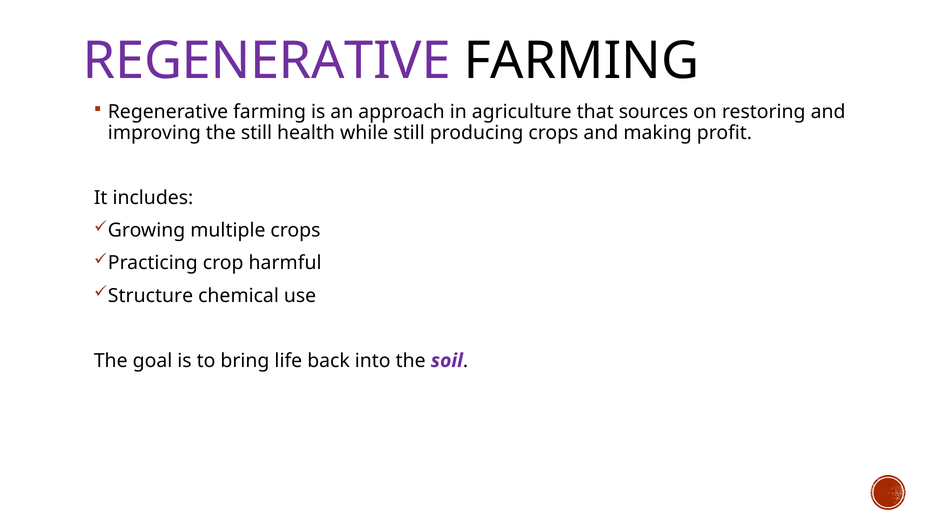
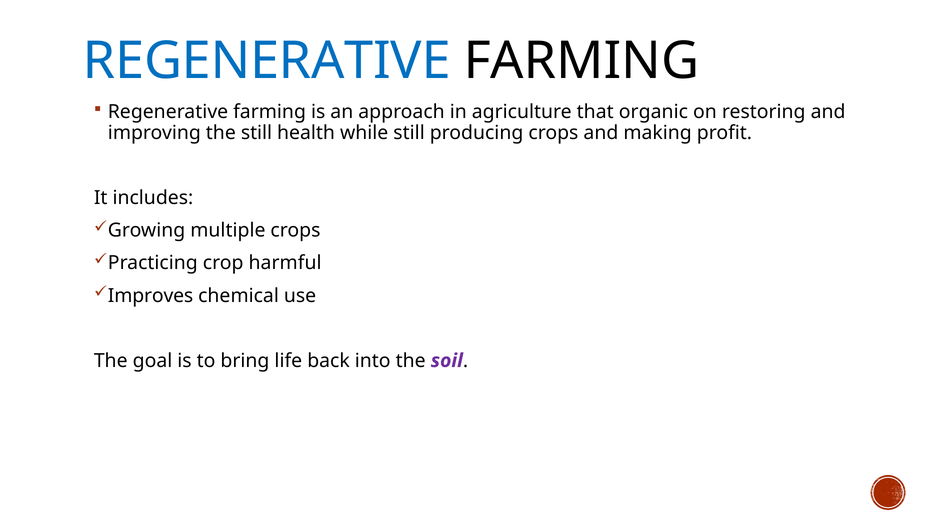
REGENERATIVE colour: purple -> blue (267, 61)
sources: sources -> organic (653, 112)
Structure: Structure -> Improves (151, 296)
